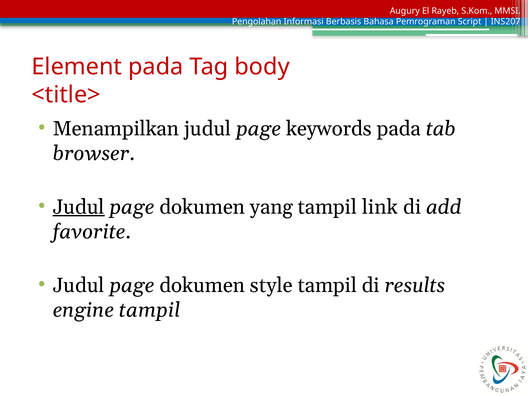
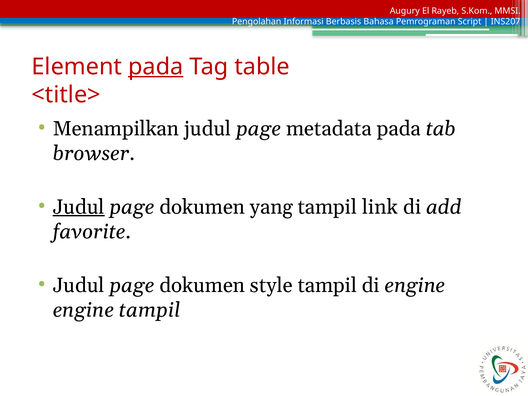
pada underline: none -> present (156, 67)
body: body -> table (262, 67)
keywords: keywords -> metadata (329, 129)
di results: results -> engine (415, 285)
